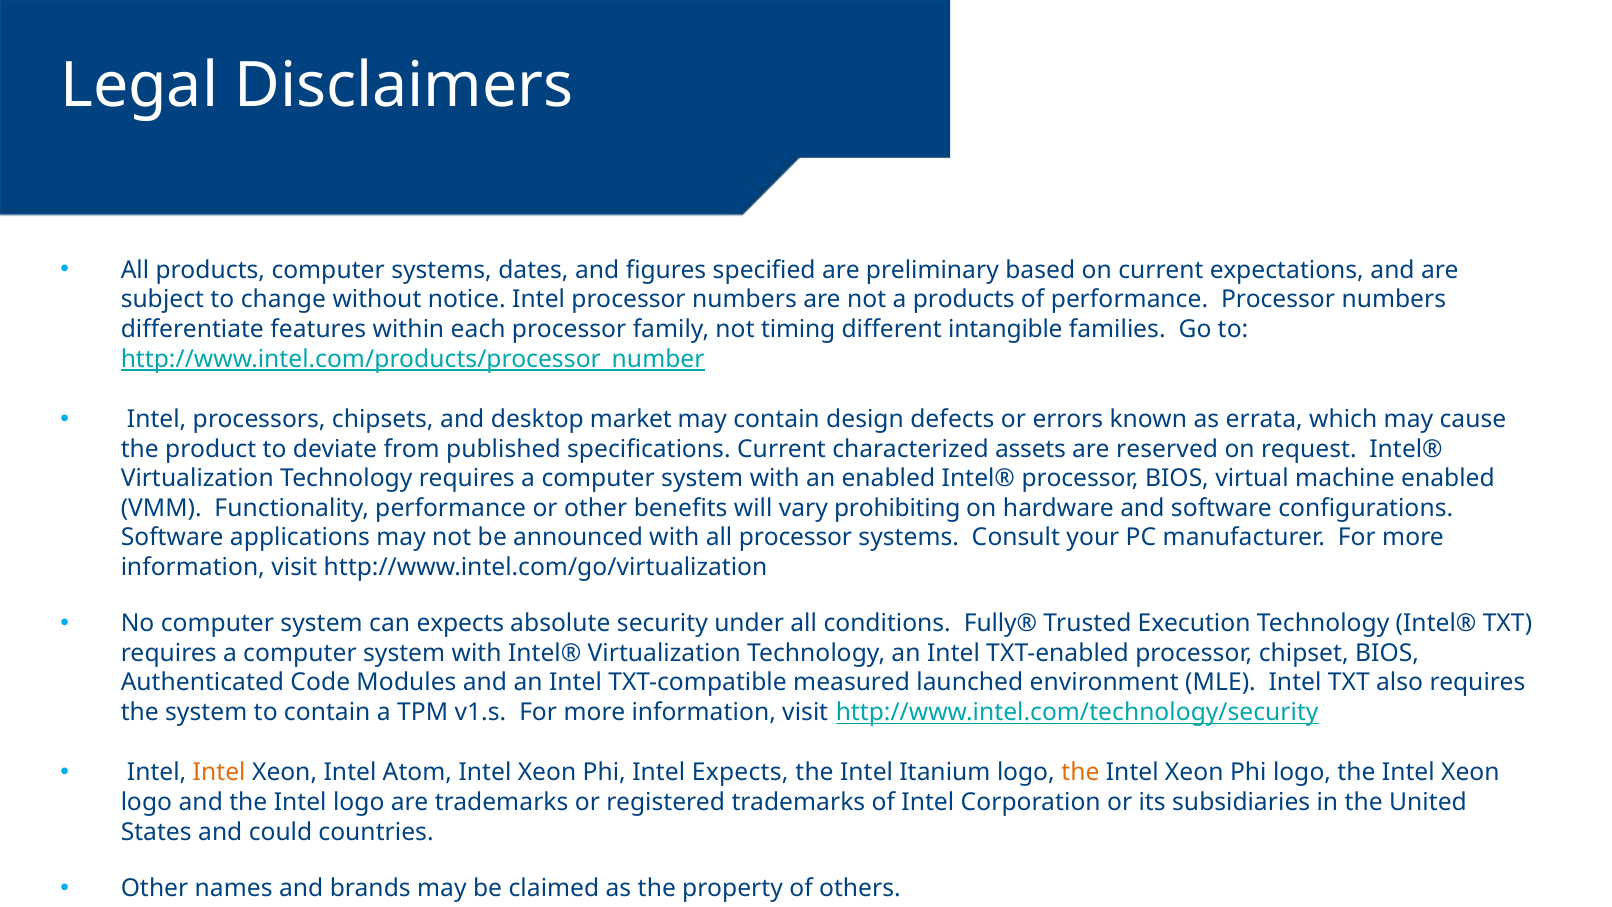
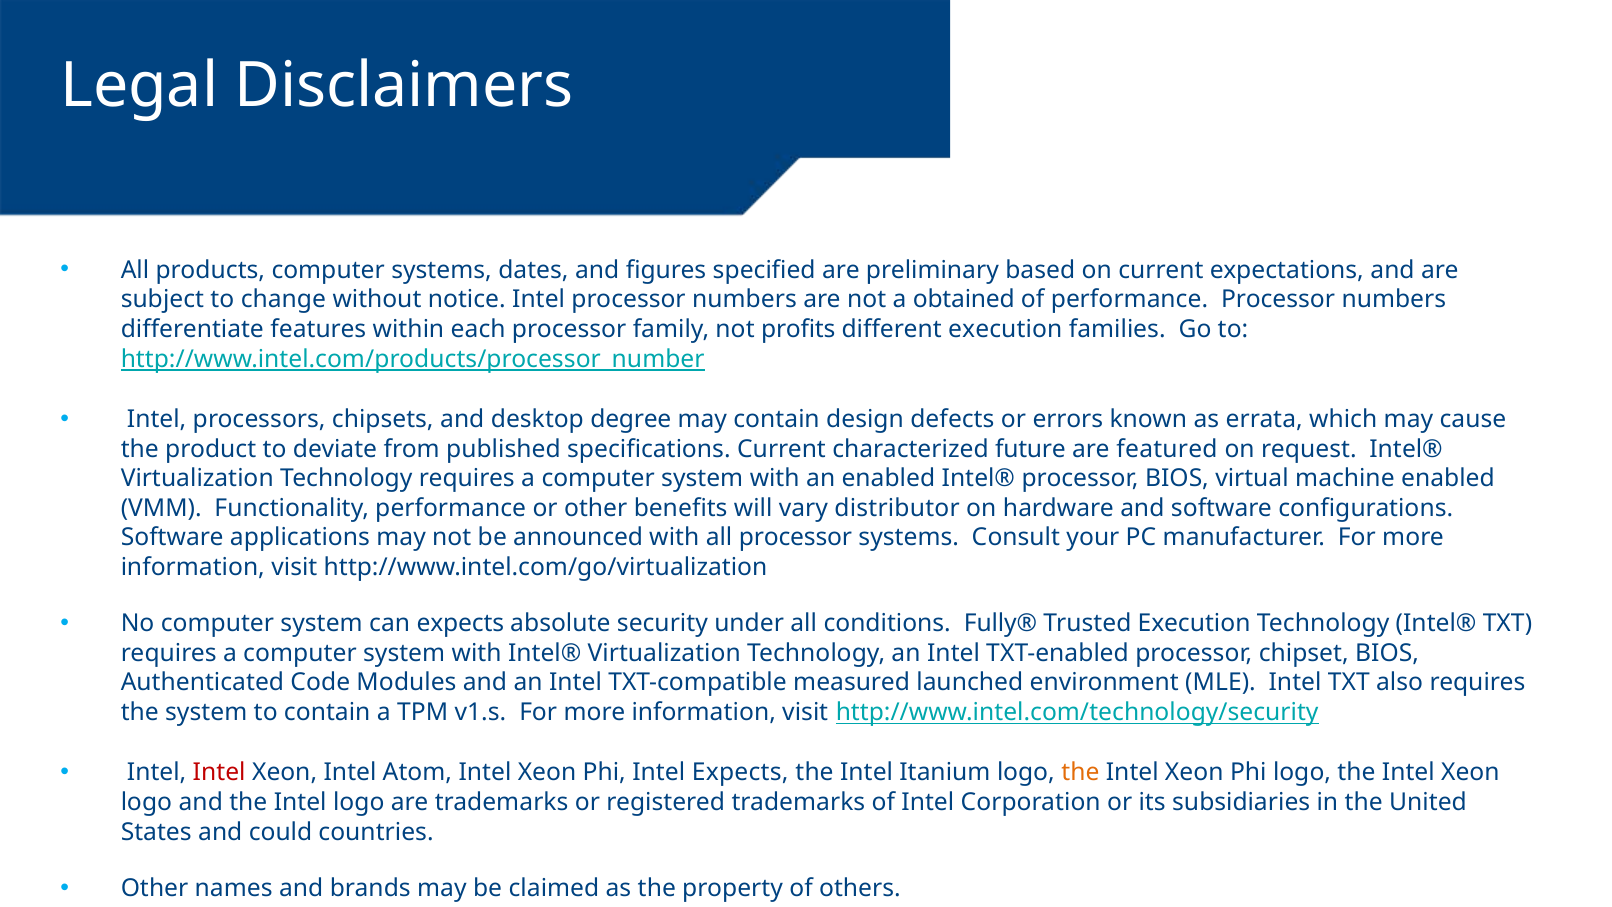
a products: products -> obtained (964, 300)
timing: timing -> profits (798, 329)
different intangible: intangible -> execution (1005, 329)
market: market -> degree (631, 419)
assets: assets -> future (1030, 449)
are reserved: reserved -> featured (1167, 449)
prohibiting: prohibiting -> distributor (897, 508)
Intel colour: orange -> red (219, 773)
